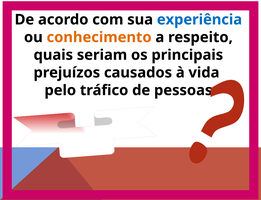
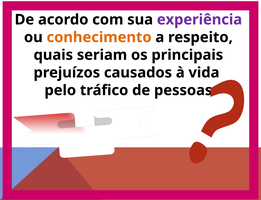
experiência colour: blue -> purple (199, 20)
